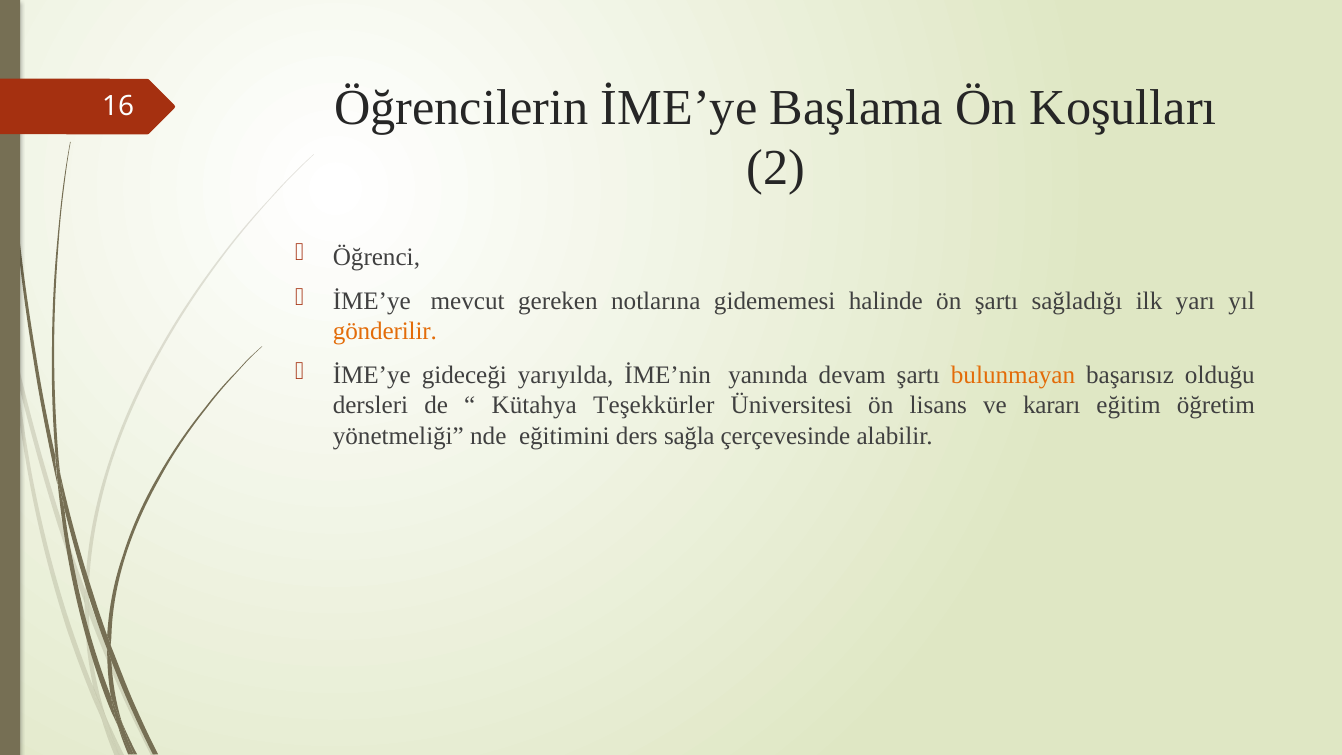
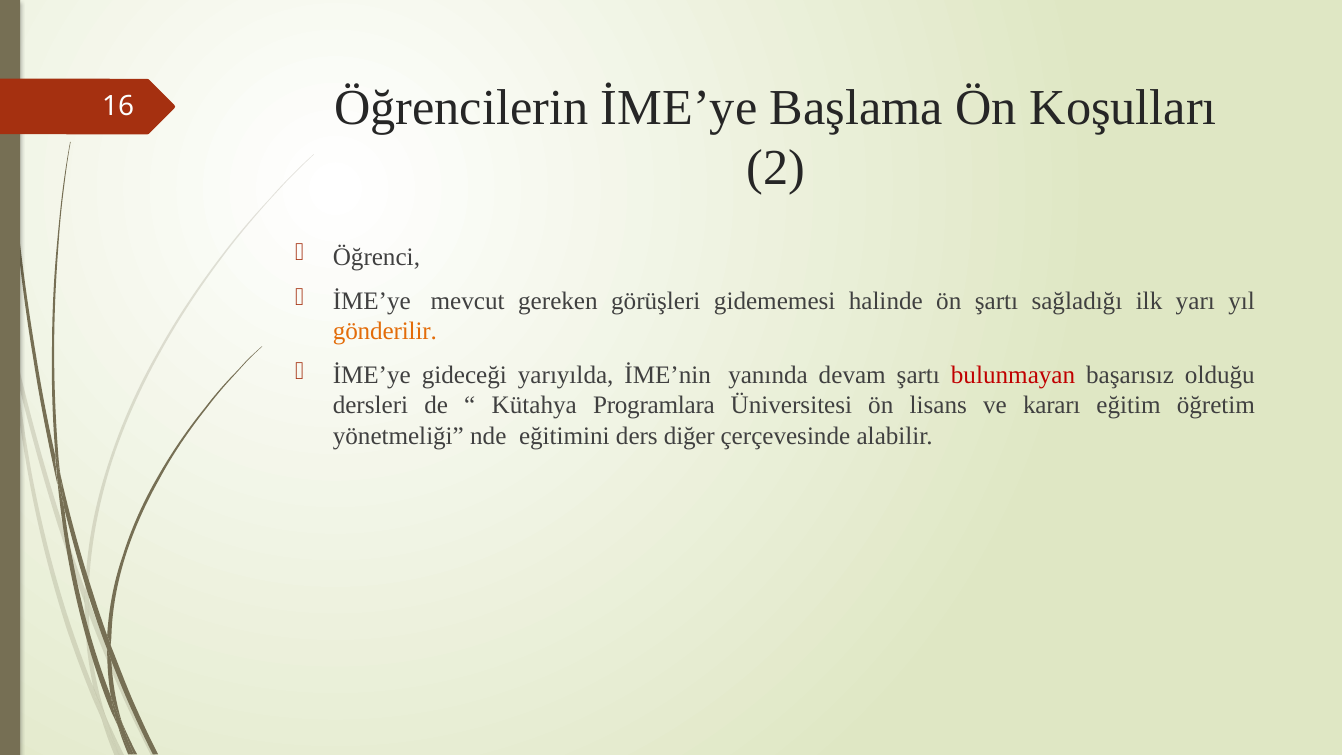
notlarına: notlarına -> görüşleri (656, 301)
bulunmayan colour: orange -> red (1013, 375)
Teşekkürler: Teşekkürler -> Programlara (654, 406)
sağla: sağla -> diğer (689, 436)
